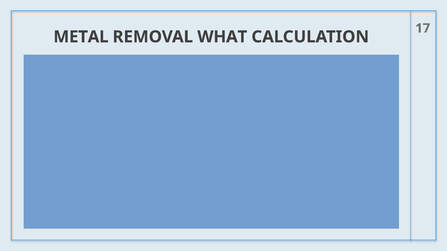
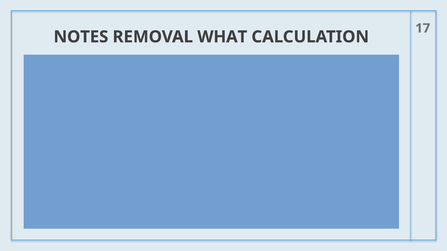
METAL: METAL -> NOTES (81, 37)
